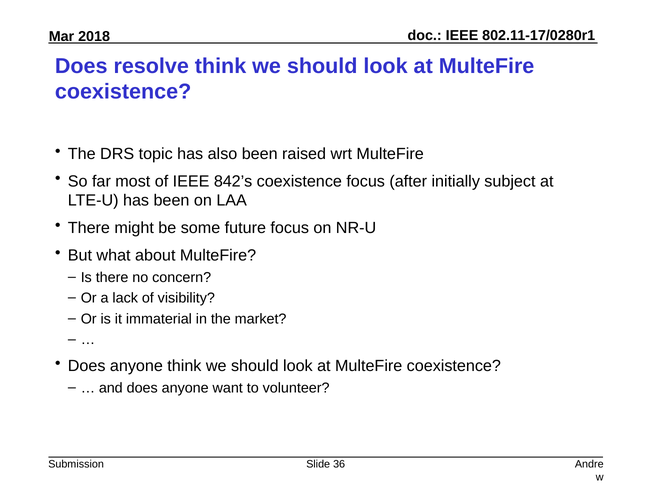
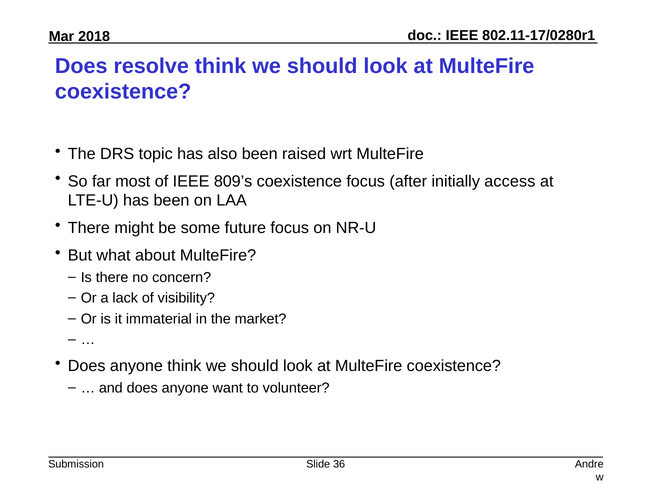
842’s: 842’s -> 809’s (233, 182)
subject: subject -> access (510, 182)
